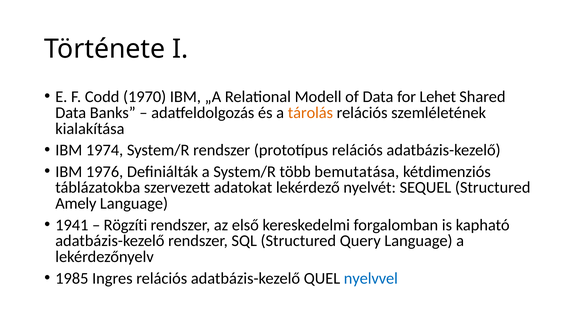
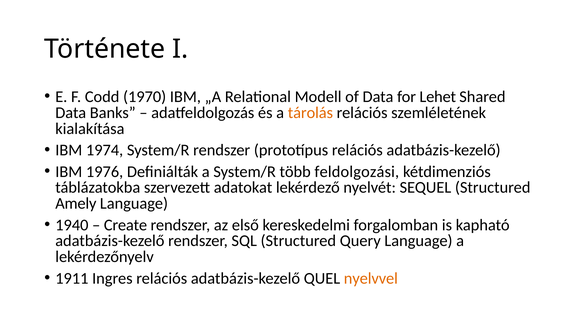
bemutatása: bemutatása -> feldolgozási (357, 171)
1941: 1941 -> 1940 (72, 225)
Rögzíti: Rögzíti -> Create (125, 225)
1985: 1985 -> 1911 (72, 278)
nyelvvel colour: blue -> orange (371, 278)
